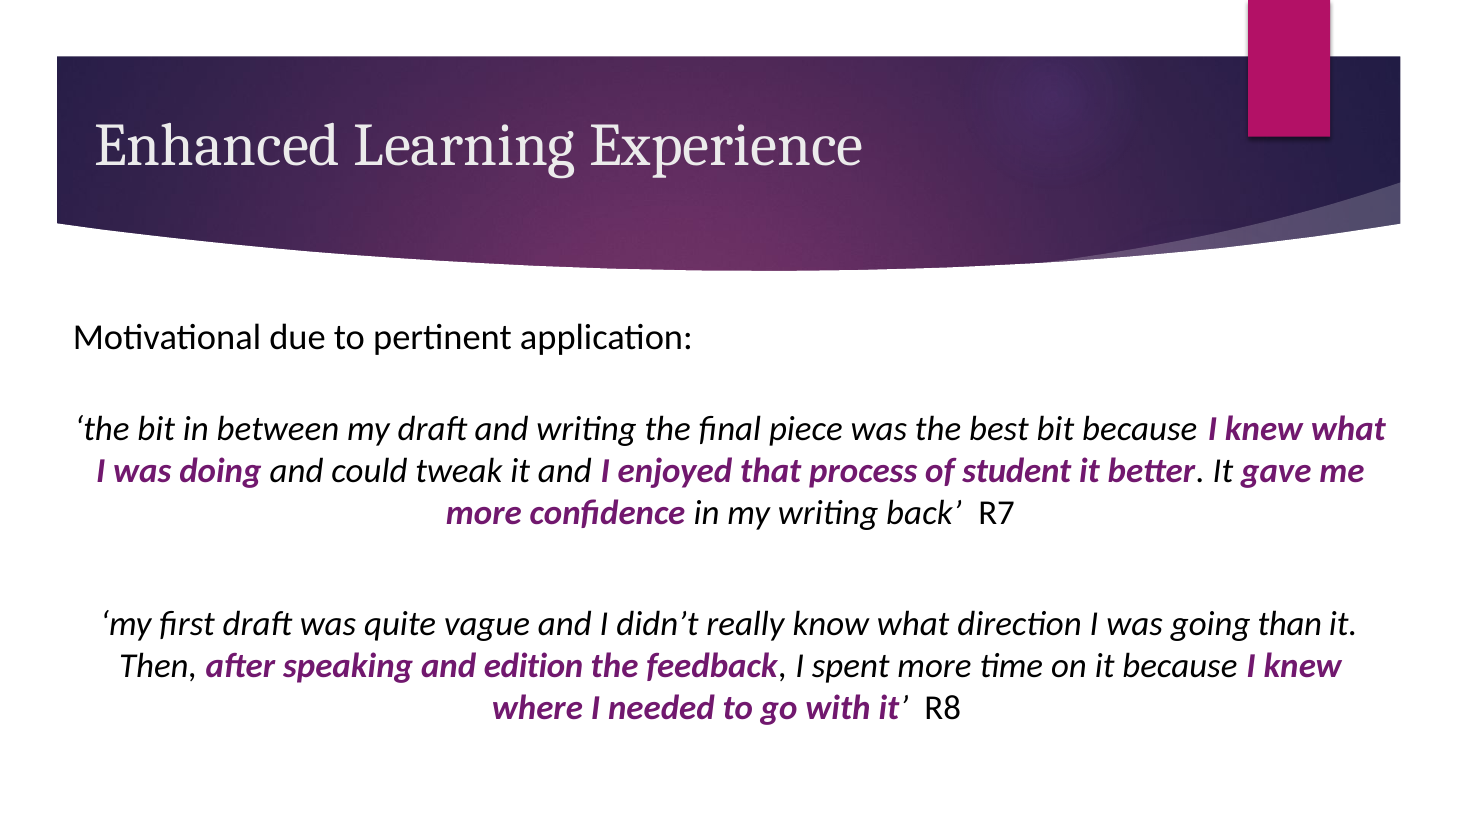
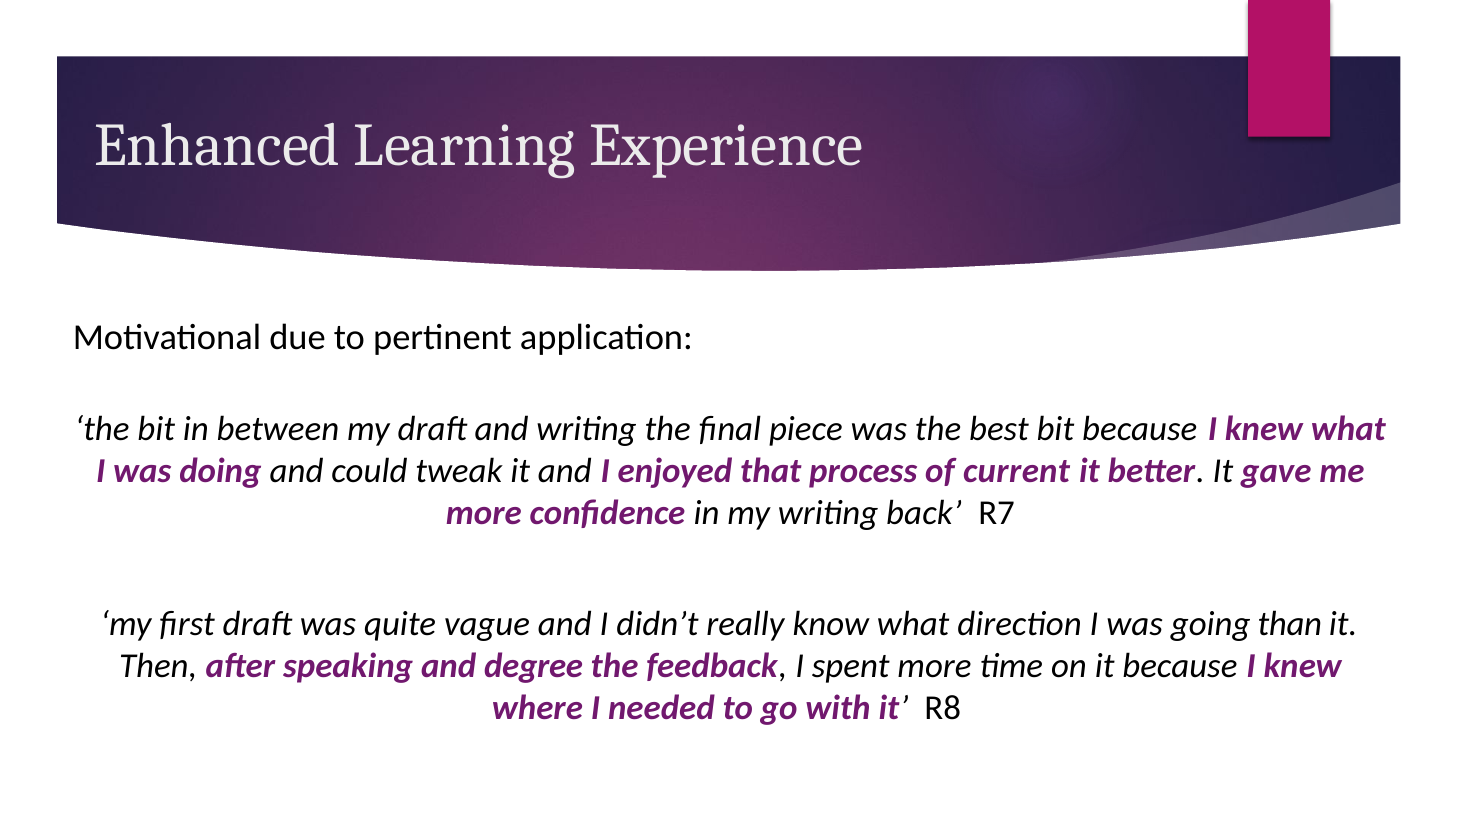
student: student -> current (1017, 471)
edition: edition -> degree (534, 666)
